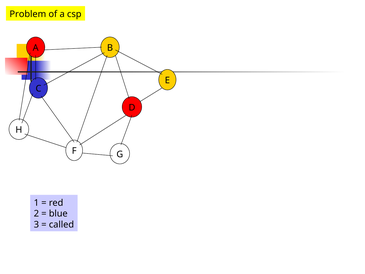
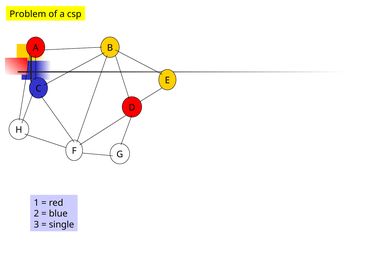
called: called -> single (61, 224)
